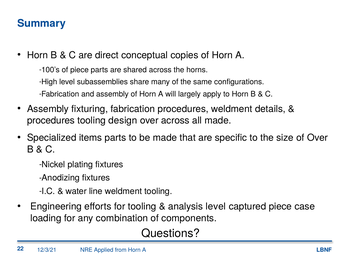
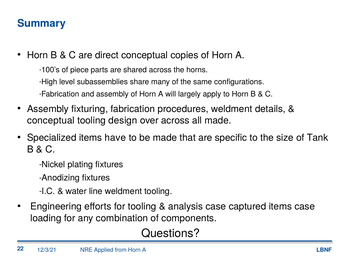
procedures: procedures -> conceptual (51, 121)
items parts: parts -> have (115, 138)
of Over: Over -> Tank (318, 138)
analysis level: level -> case (216, 207)
captured piece: piece -> items (280, 207)
